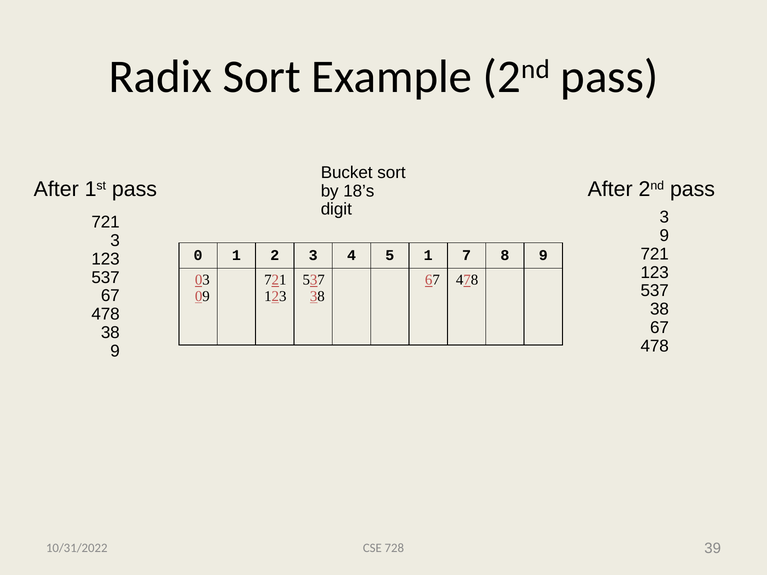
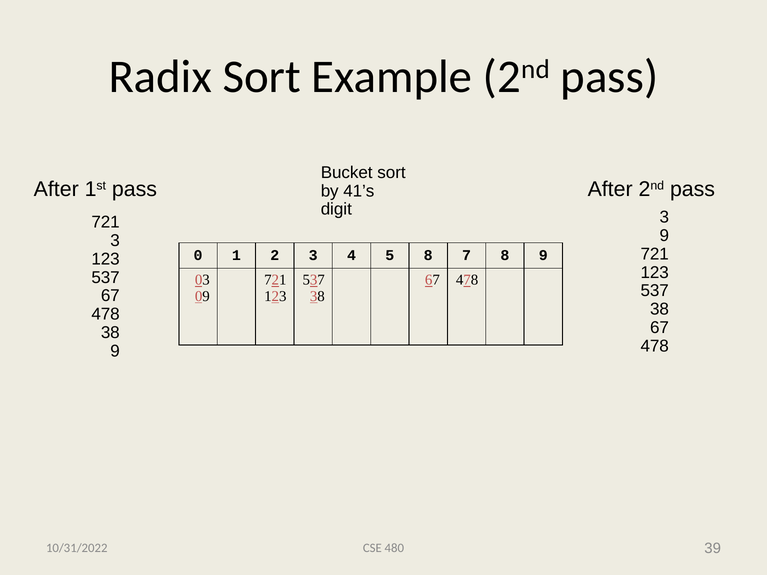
18’s: 18’s -> 41’s (359, 191)
5 1: 1 -> 8 (428, 256)
728: 728 -> 480 (394, 548)
